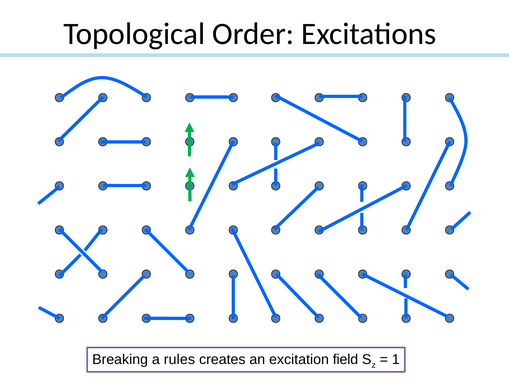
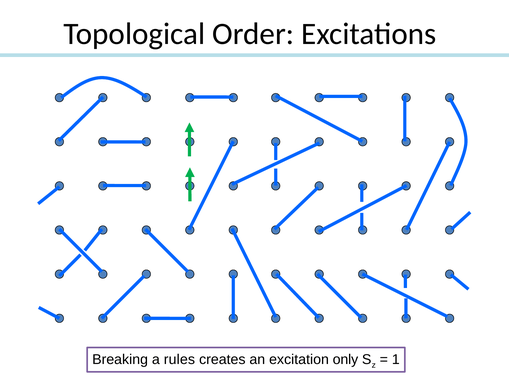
field: field -> only (345, 359)
